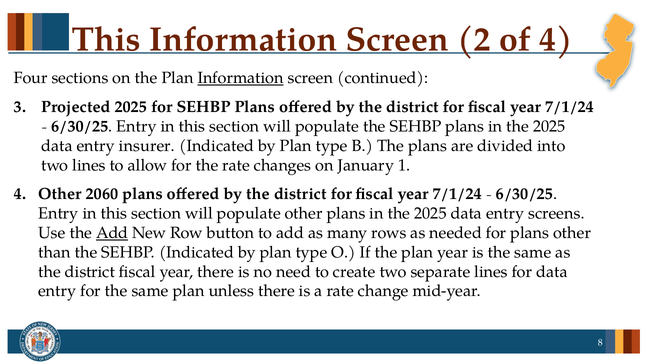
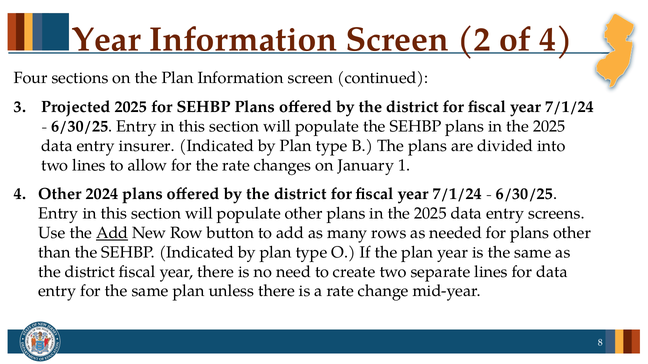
This: This -> Year (106, 40)
Information underline: present -> none (241, 78)
2060: 2060 -> 2024 (102, 194)
